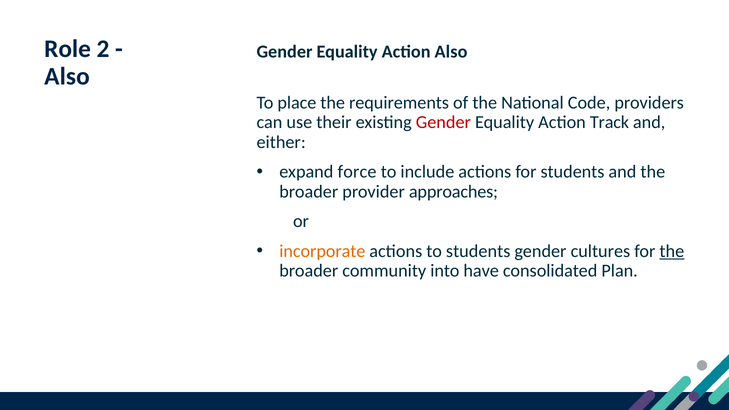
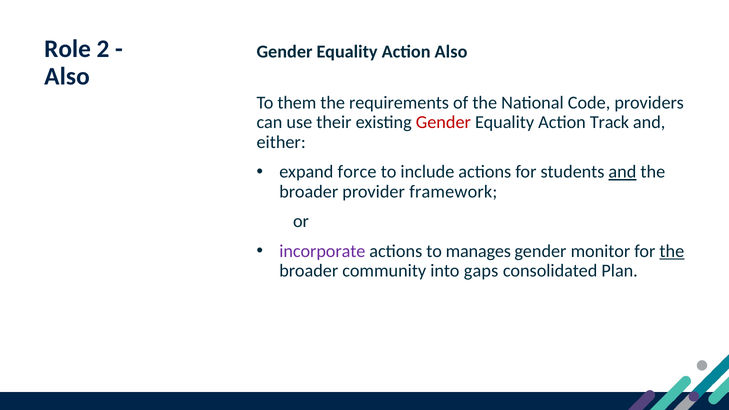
place: place -> them (297, 103)
and underline: none -> present (622, 172)
approaches: approaches -> framework (453, 192)
incorporate colour: orange -> purple (322, 251)
to students: students -> manages (478, 251)
cultures: cultures -> monitor (600, 251)
have: have -> gaps (481, 271)
